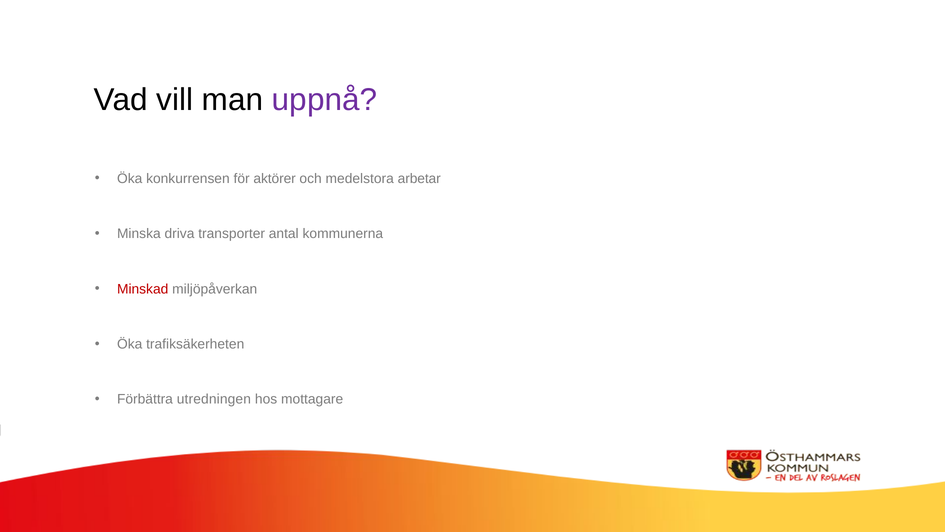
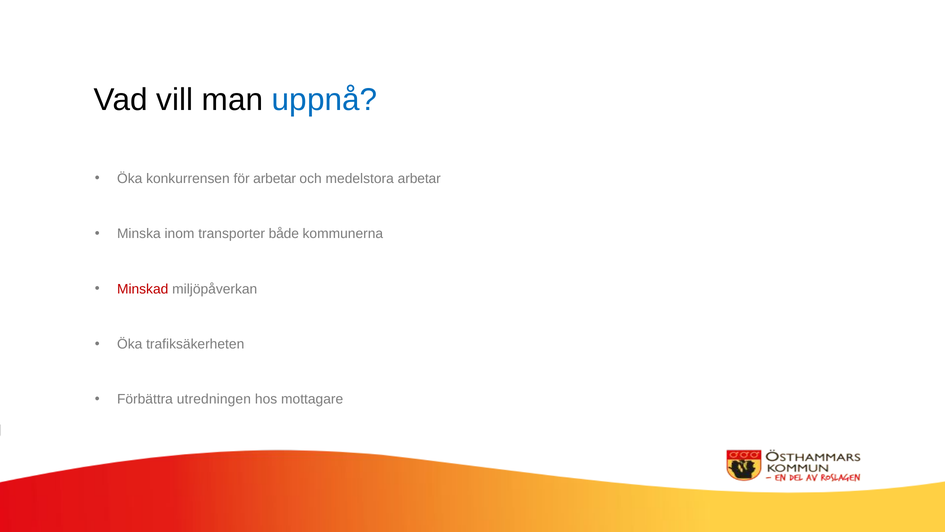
uppnå colour: purple -> blue (325, 100)
för aktörer: aktörer -> arbetar (275, 178)
driva: driva -> inom (179, 234)
antal: antal -> både (284, 234)
